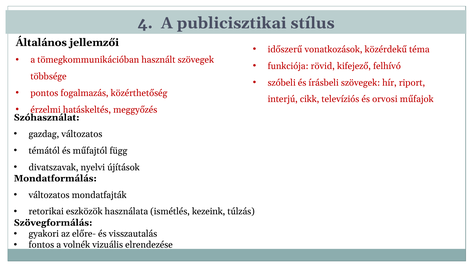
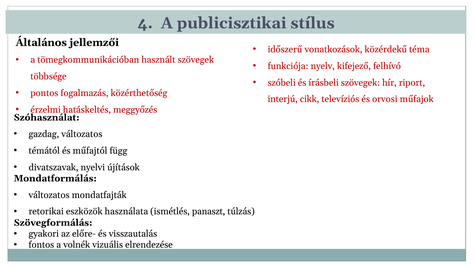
rövid: rövid -> nyelv (323, 66)
kezeink: kezeink -> panaszt (209, 211)
